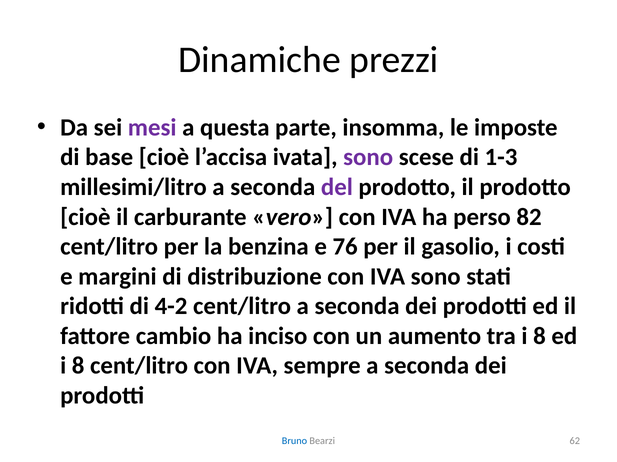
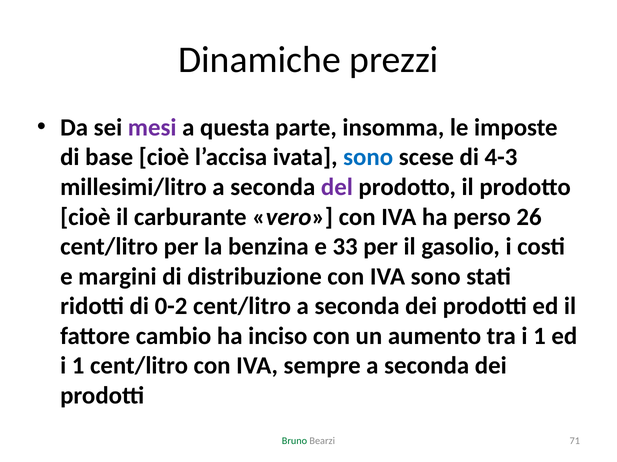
sono colour: purple -> blue (368, 158)
1-3: 1-3 -> 4-3 (501, 158)
82: 82 -> 26 (529, 217)
76: 76 -> 33 (345, 247)
4-2: 4-2 -> 0-2 (171, 307)
tra i 8: 8 -> 1 (540, 337)
8: 8 -> 1 (78, 366)
Bruno colour: blue -> green (294, 442)
62: 62 -> 71 (575, 442)
